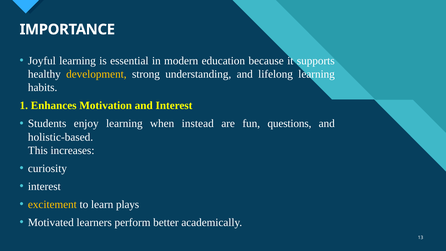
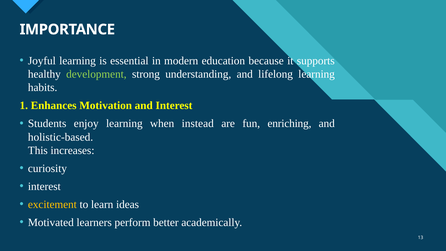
development colour: yellow -> light green (96, 74)
questions: questions -> enriching (289, 124)
plays: plays -> ideas (128, 204)
